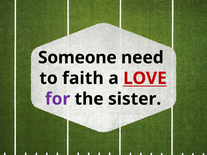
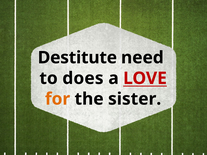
Someone: Someone -> Destitute (77, 58)
faith: faith -> does (83, 78)
for colour: purple -> orange (58, 99)
